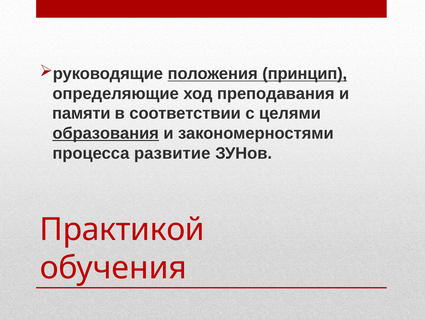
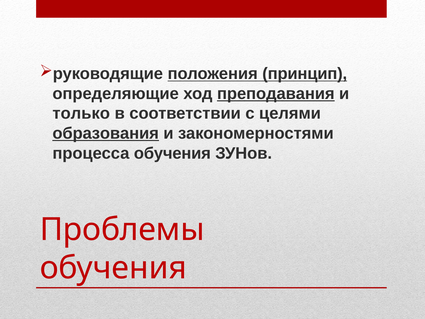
преподавания underline: none -> present (276, 94)
памяти: памяти -> только (81, 113)
процесса развитие: развитие -> обучения (172, 153)
Практикой: Практикой -> Проблемы (122, 230)
